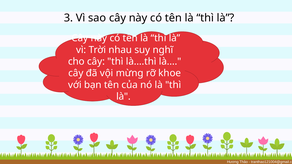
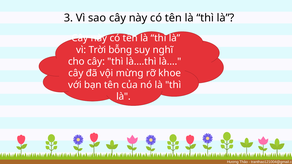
nhau: nhau -> bỗng (120, 50)
